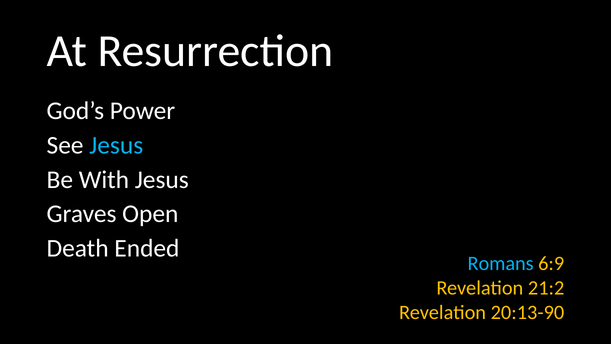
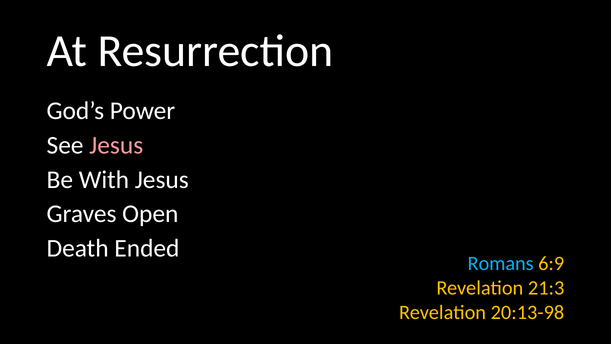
Jesus colour: light blue -> pink (116, 145)
21:2: 21:2 -> 21:3 (546, 288)
20:13-90: 20:13-90 -> 20:13-98 (527, 312)
